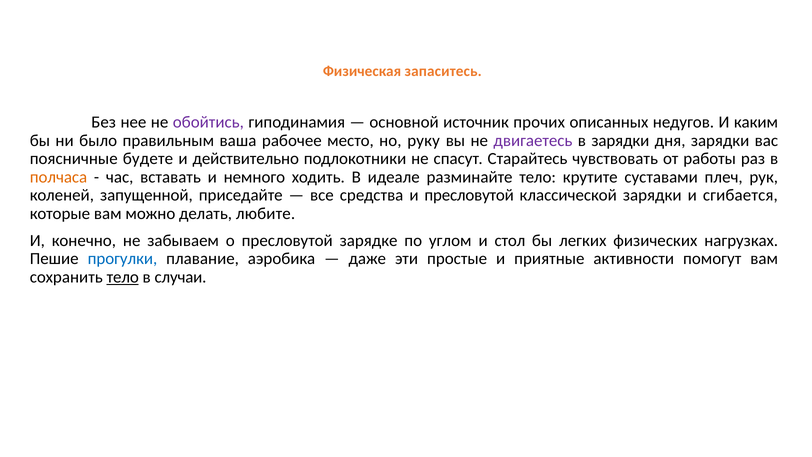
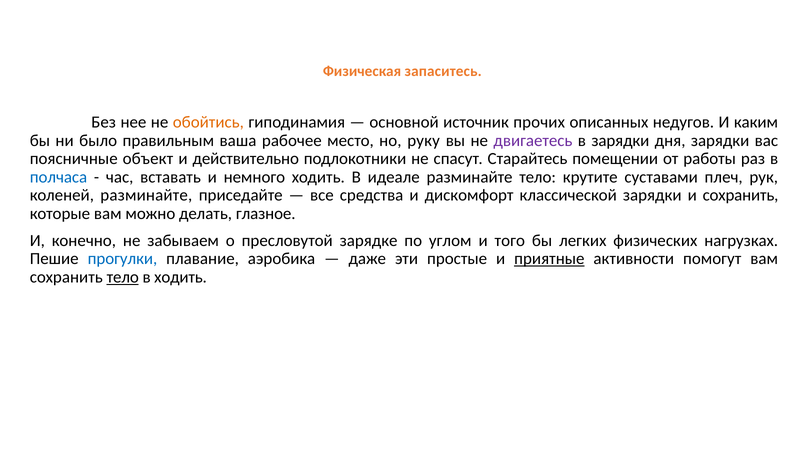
обойтись colour: purple -> orange (208, 122)
будете: будете -> объект (148, 159)
чувствовать: чувствовать -> помещении (615, 159)
полчаса colour: orange -> blue (59, 177)
коленей запущенной: запущенной -> разминайте (146, 195)
и пресловутой: пресловутой -> дискомфорт (469, 195)
и сгибается: сгибается -> сохранить (741, 195)
любите: любите -> глазное (266, 214)
стол: стол -> того (510, 240)
приятные underline: none -> present (549, 259)
в случаи: случаи -> ходить (181, 277)
